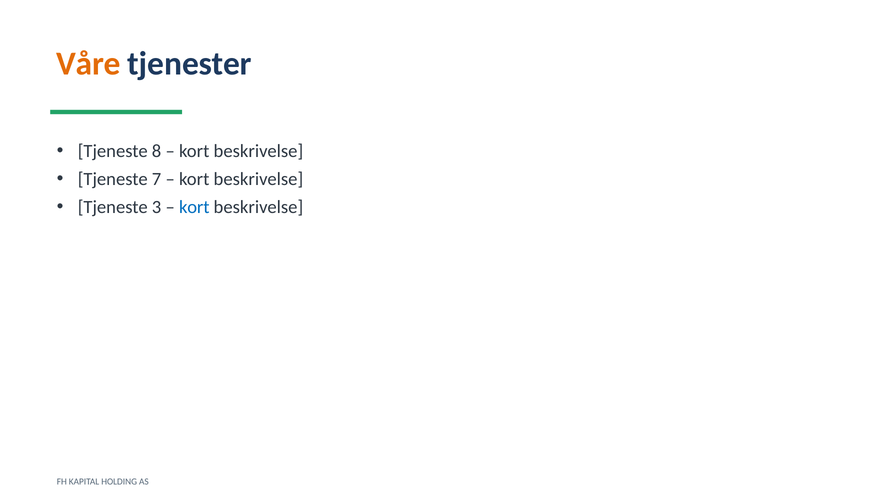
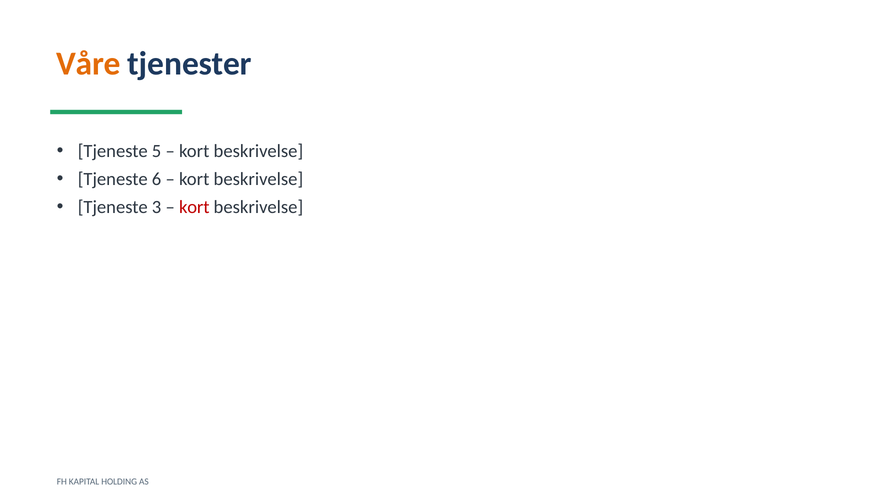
8: 8 -> 5 (157, 151)
7: 7 -> 6 (157, 179)
kort colour: blue -> red (194, 207)
